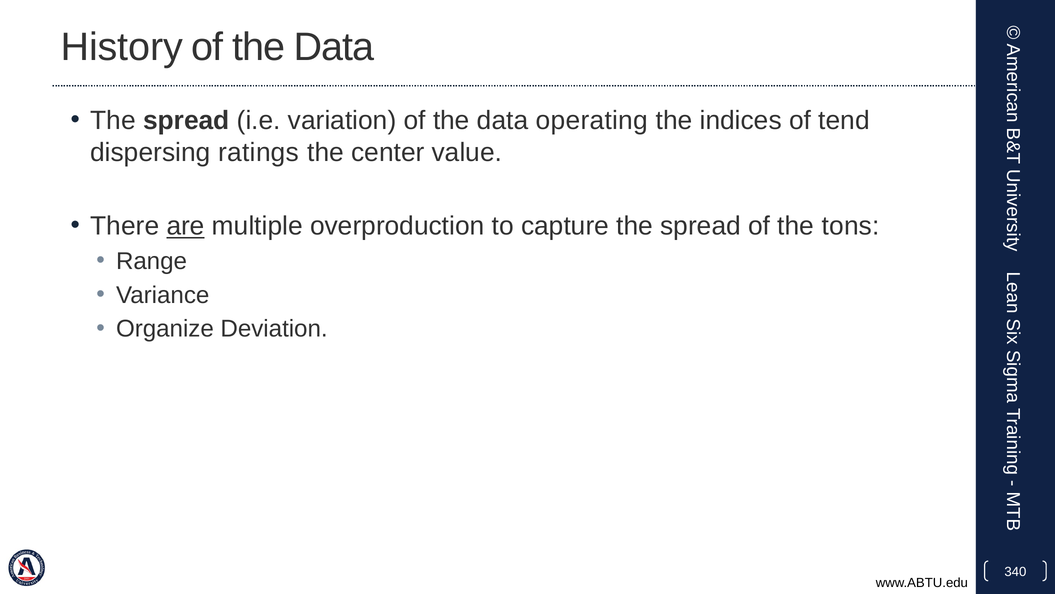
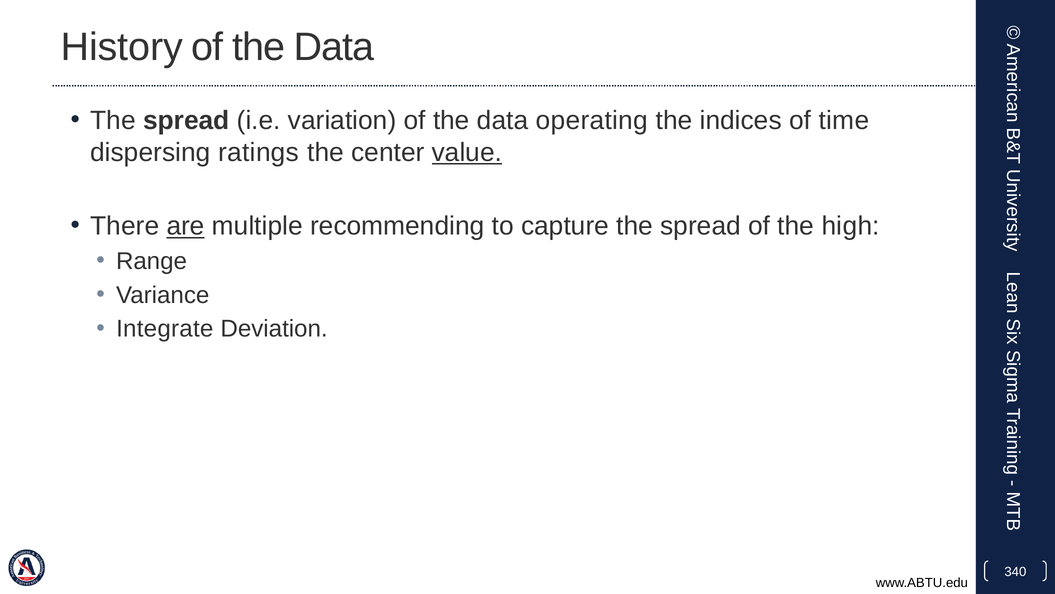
tend: tend -> time (844, 121)
value underline: none -> present (467, 152)
overproduction: overproduction -> recommending (397, 226)
tons: tons -> high (851, 226)
Organize: Organize -> Integrate (165, 329)
